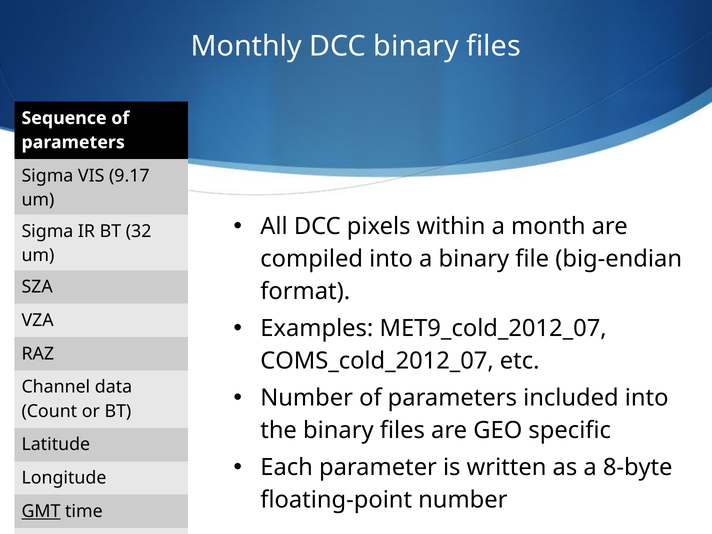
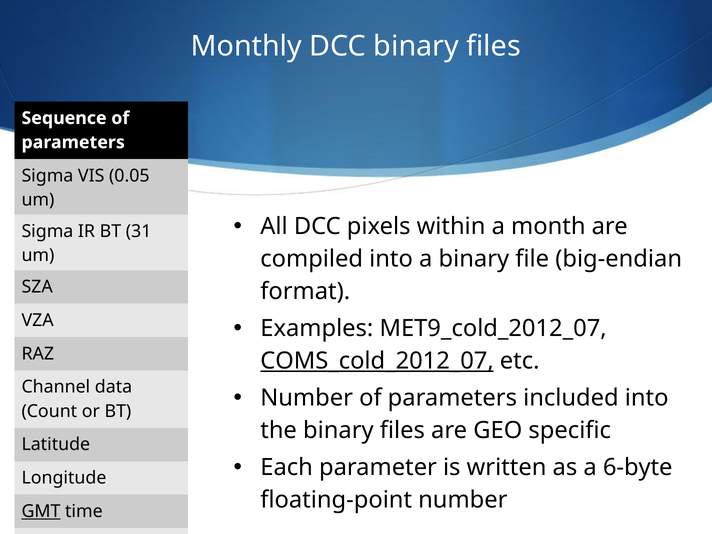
9.17: 9.17 -> 0.05 (129, 176)
32: 32 -> 31 (139, 231)
COMS_cold_2012_07 underline: none -> present (377, 361)
8-byte: 8-byte -> 6-byte (638, 468)
